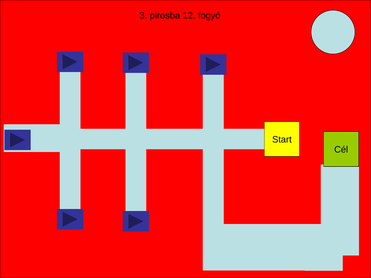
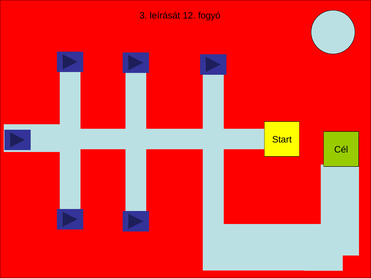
pirosba: pirosba -> leírását (165, 16)
